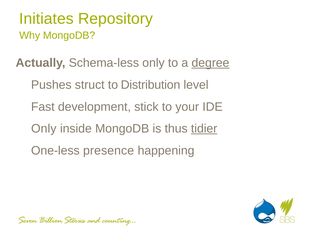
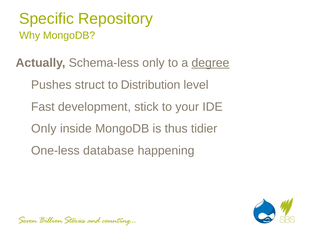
Initiates: Initiates -> Specific (46, 19)
tidier underline: present -> none (204, 129)
presence: presence -> database (109, 150)
